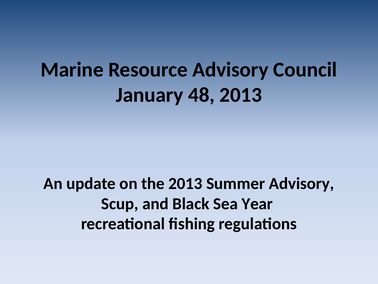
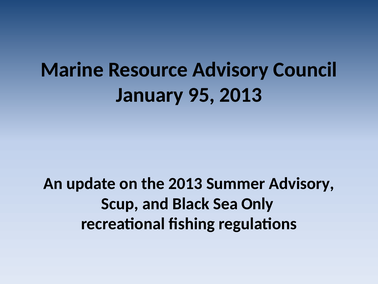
48: 48 -> 95 (201, 95)
Year: Year -> Only (257, 203)
